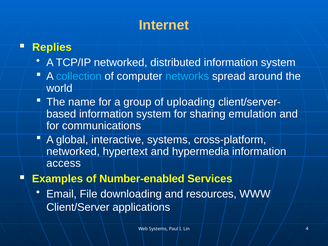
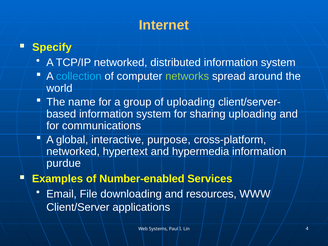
Replies: Replies -> Specify (52, 47)
networks colour: light blue -> light green (187, 76)
sharing emulation: emulation -> uploading (252, 114)
interactive systems: systems -> purpose (169, 140)
access: access -> purdue (64, 163)
